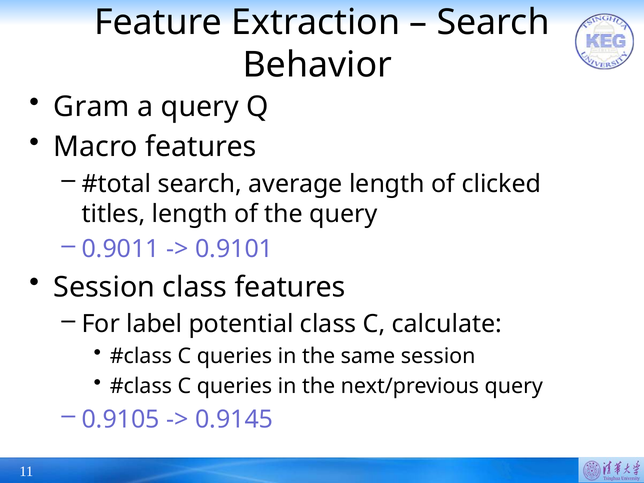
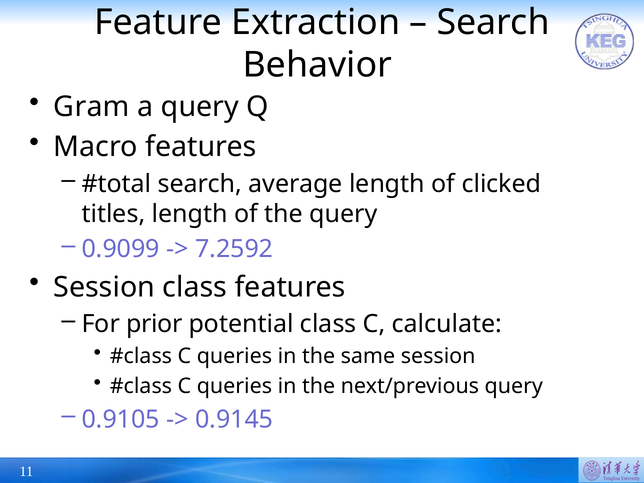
0.9011: 0.9011 -> 0.9099 (121, 249)
0.9101: 0.9101 -> 7.2592 (234, 249)
label: label -> prior (154, 324)
